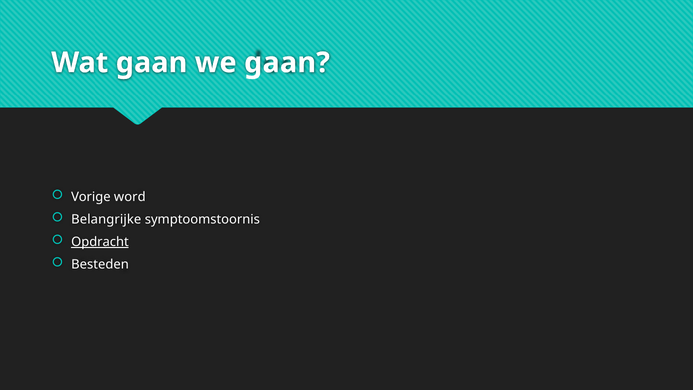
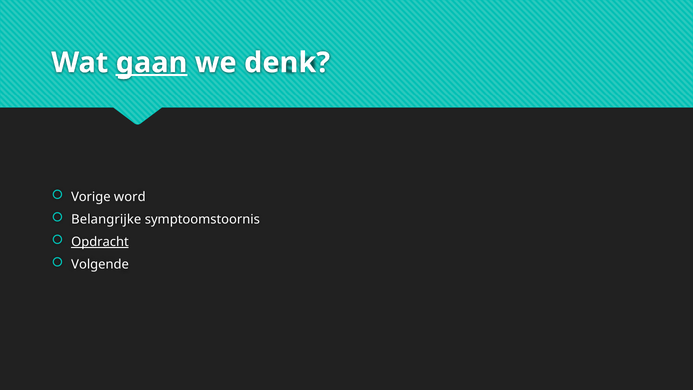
gaan underline: none -> present (152, 63)
we gaan: gaan -> denk (287, 63)
Besteden: Besteden -> Volgende (100, 264)
